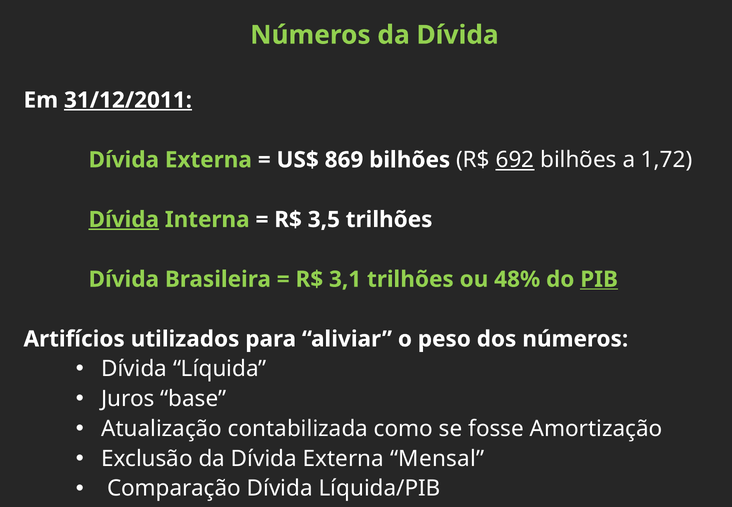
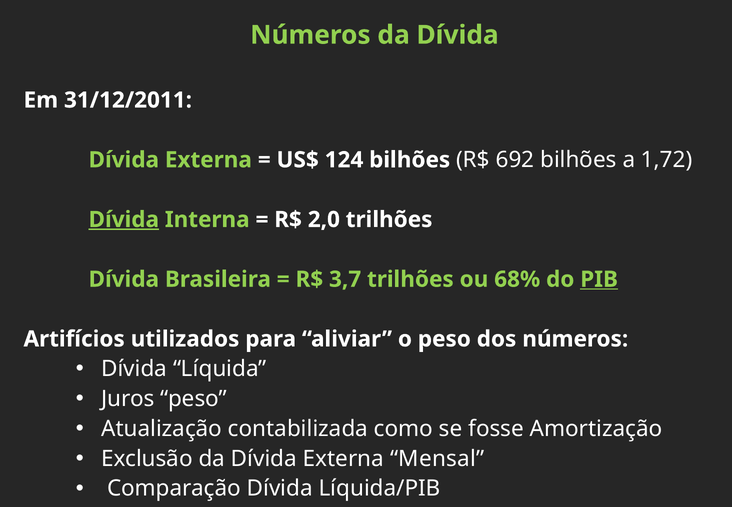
31/12/2011 underline: present -> none (128, 100)
869: 869 -> 124 (344, 160)
692 underline: present -> none (515, 160)
3,5: 3,5 -> 2,0 (324, 220)
3,1: 3,1 -> 3,7 (345, 279)
48%: 48% -> 68% (517, 279)
Juros base: base -> peso (194, 398)
